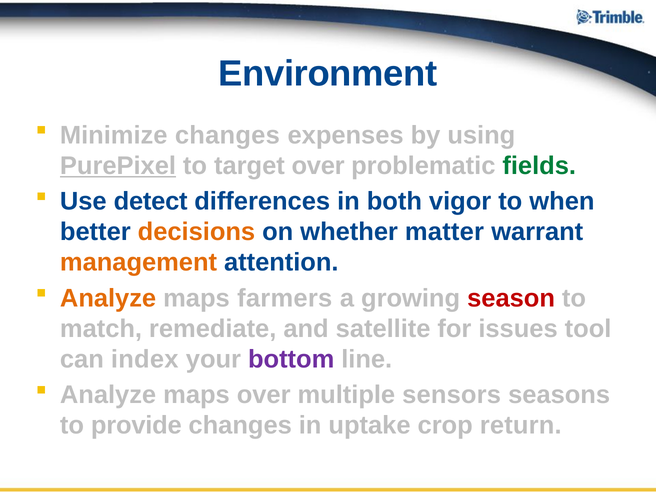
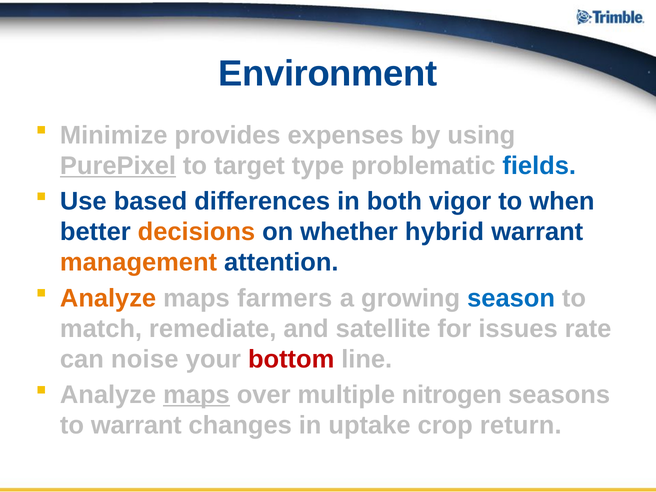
Minimize changes: changes -> provides (228, 135)
target over: over -> type (318, 166)
fields colour: green -> blue (539, 166)
detect: detect -> based (151, 201)
matter: matter -> hybrid (444, 232)
season colour: red -> blue (511, 298)
tool: tool -> rate (588, 329)
index: index -> noise (145, 359)
bottom colour: purple -> red (291, 359)
maps underline: none -> present (197, 395)
sensors: sensors -> nitrogen (452, 395)
to provide: provide -> warrant (136, 425)
